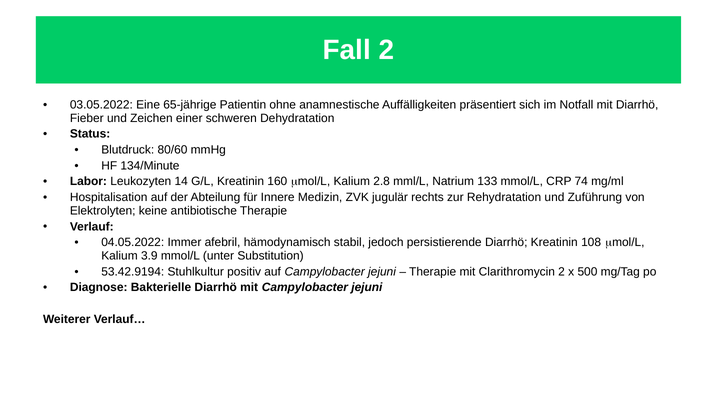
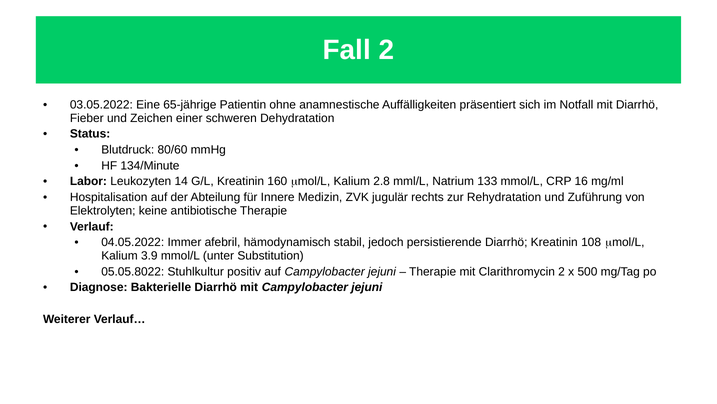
74: 74 -> 16 (581, 181)
53.42.9194: 53.42.9194 -> 05.05.8022 (133, 271)
